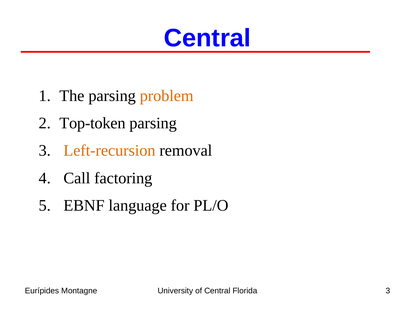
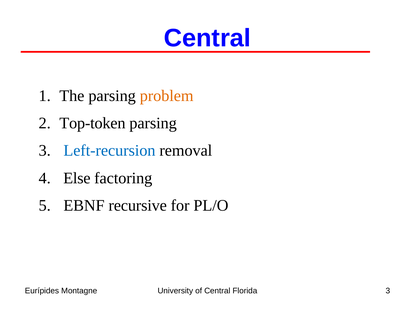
Left-recursion colour: orange -> blue (109, 151)
Call: Call -> Else (77, 178)
language: language -> recursive (138, 206)
